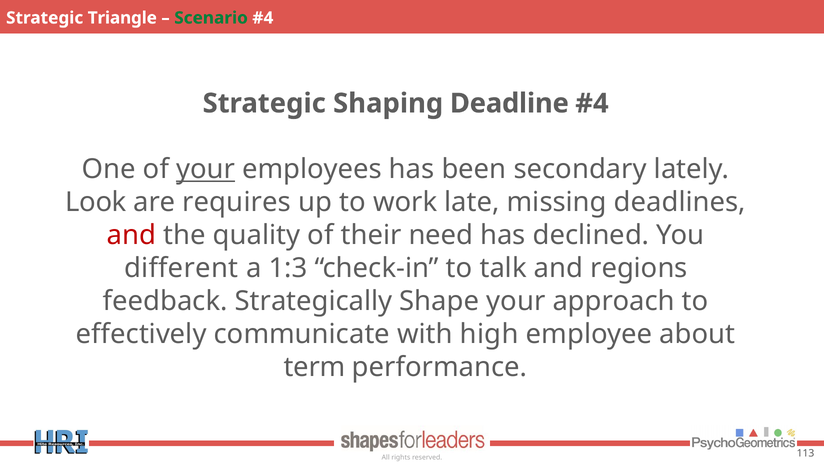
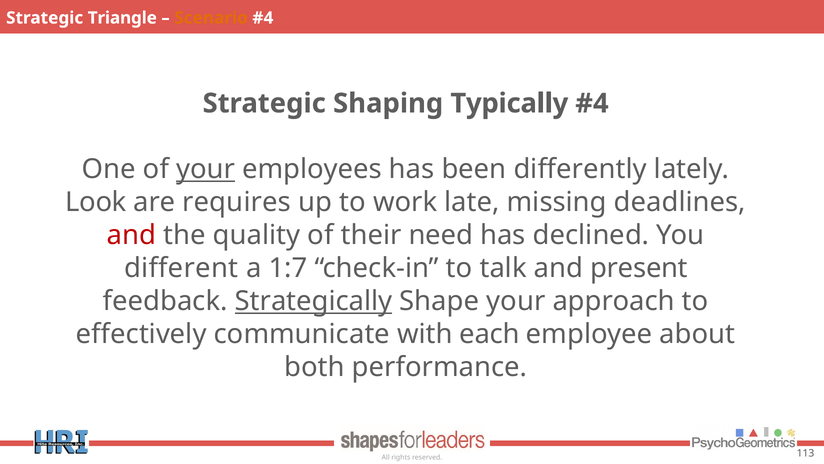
Scenario colour: green -> orange (211, 18)
Deadline: Deadline -> Typically (509, 103)
secondary: secondary -> differently (580, 169)
1:3: 1:3 -> 1:7 (288, 268)
regions: regions -> present (639, 268)
Strategically underline: none -> present (314, 301)
high: high -> each (489, 334)
term: term -> both (314, 367)
